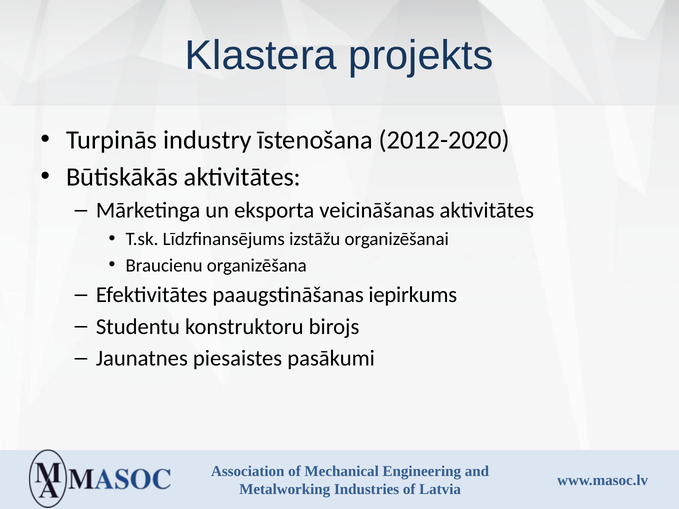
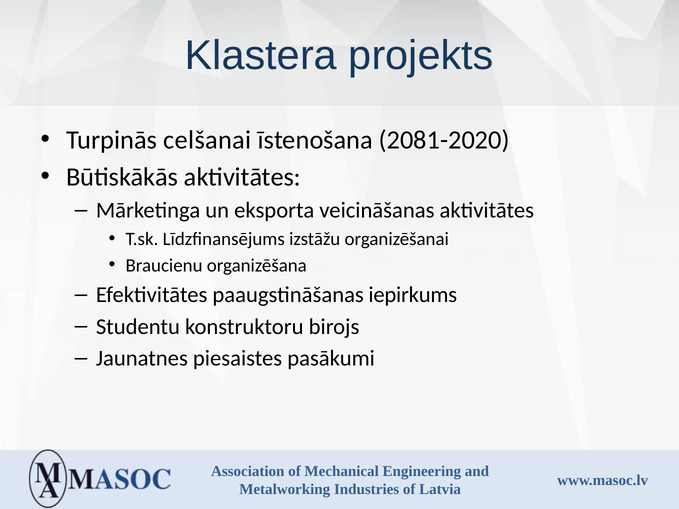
industry: industry -> celšanai (207, 140)
2012-2020: 2012-2020 -> 2081-2020 (444, 140)
